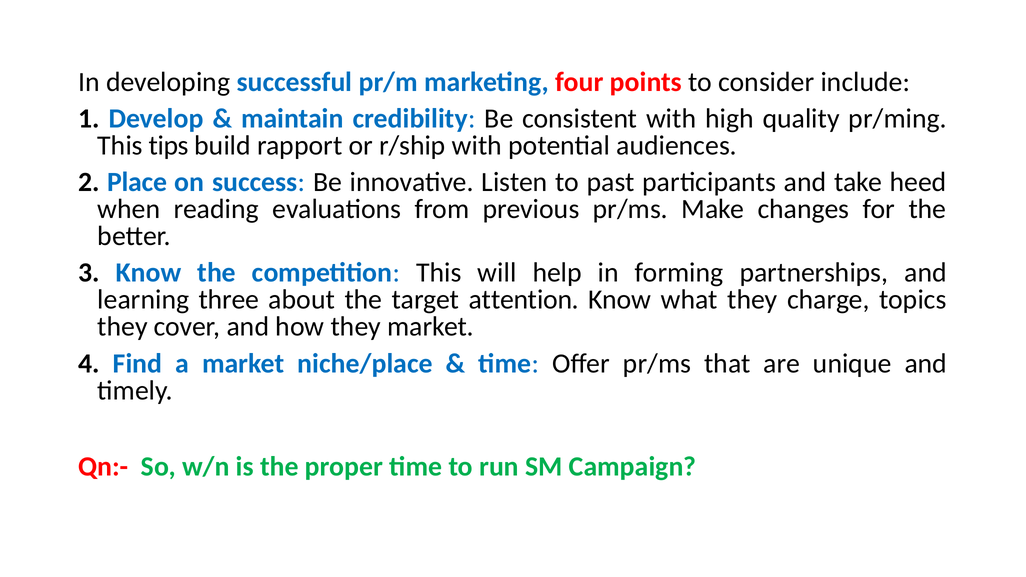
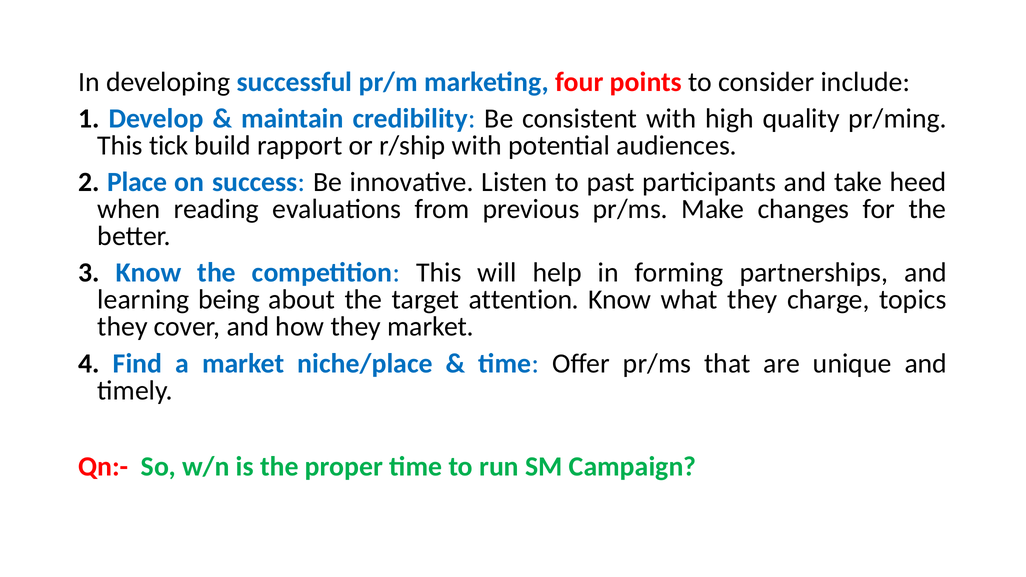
tips: tips -> tick (169, 146)
three: three -> being (229, 300)
